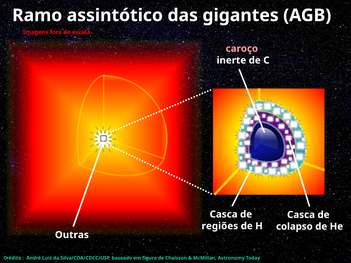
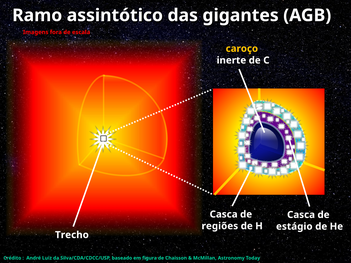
caroço colour: pink -> yellow (242, 49)
colapso: colapso -> estágio (294, 227)
Outras: Outras -> Trecho (72, 235)
